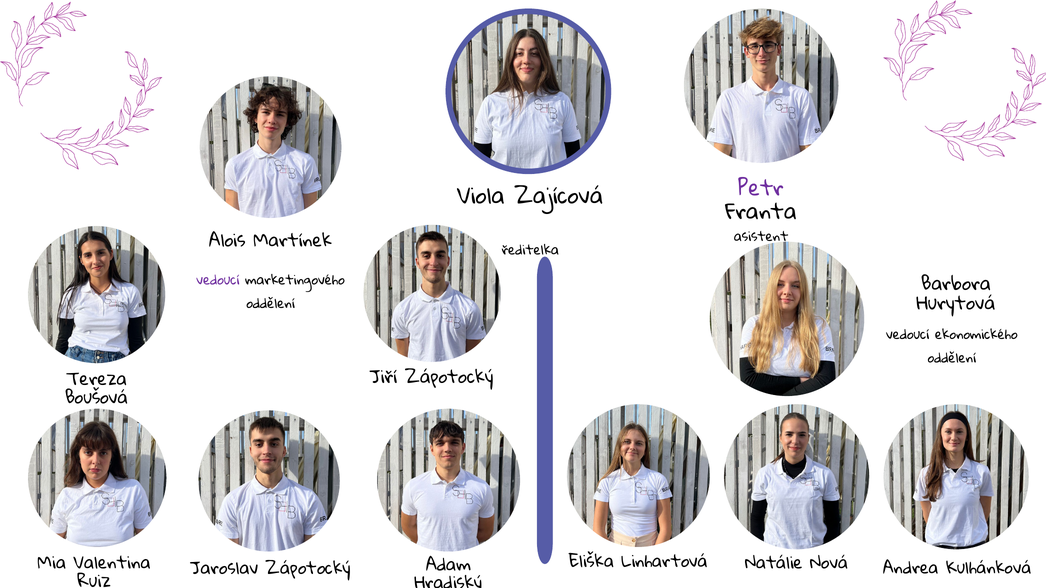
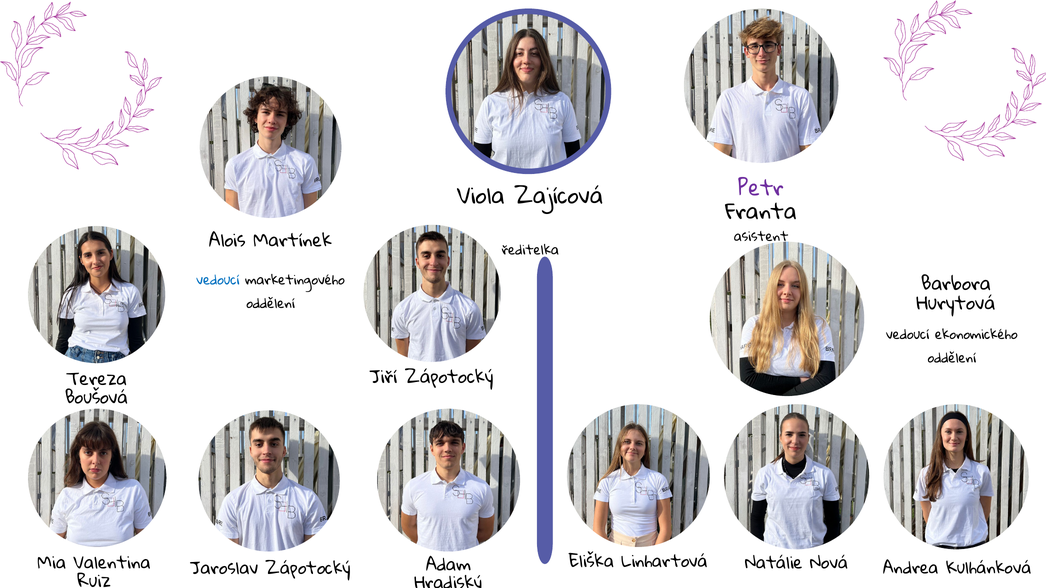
vedoucí colour: purple -> blue (218, 281)
